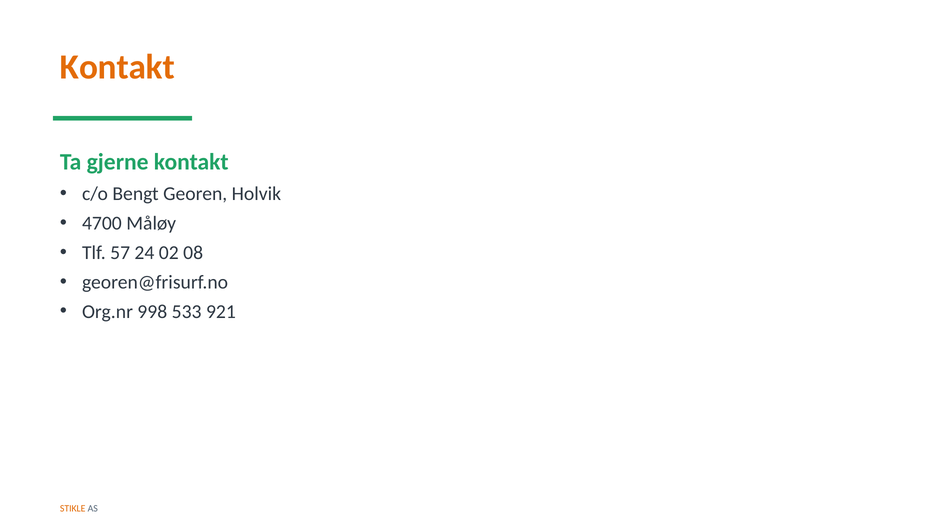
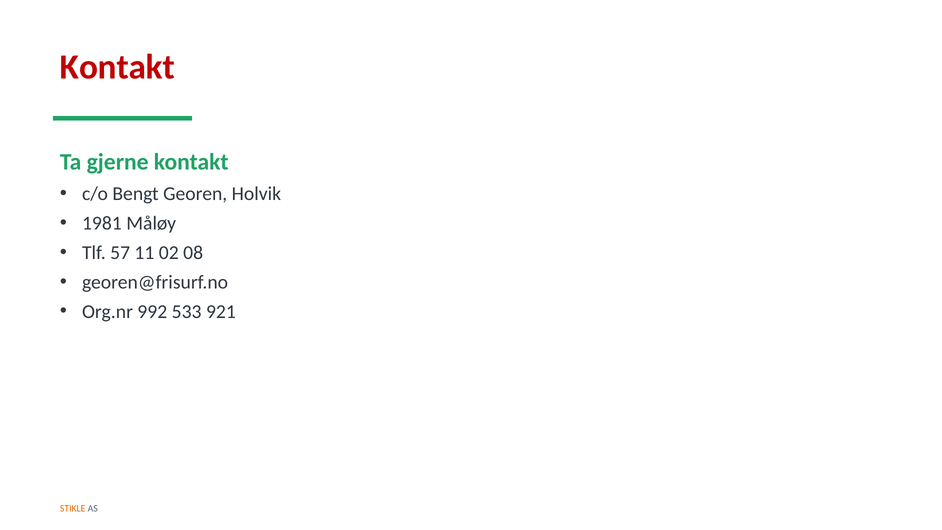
Kontakt colour: orange -> red (117, 67)
4700: 4700 -> 1981 (102, 223)
24: 24 -> 11 (144, 253)
998: 998 -> 992 (152, 312)
